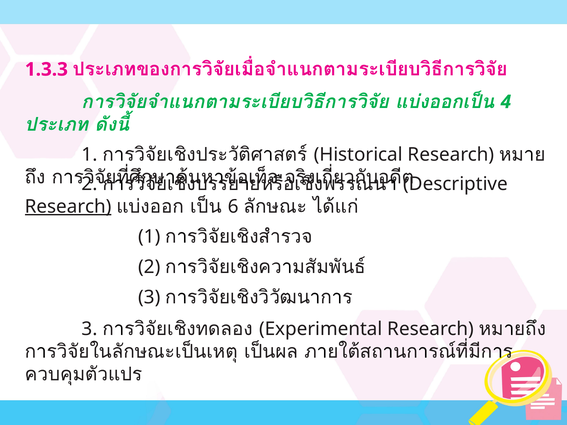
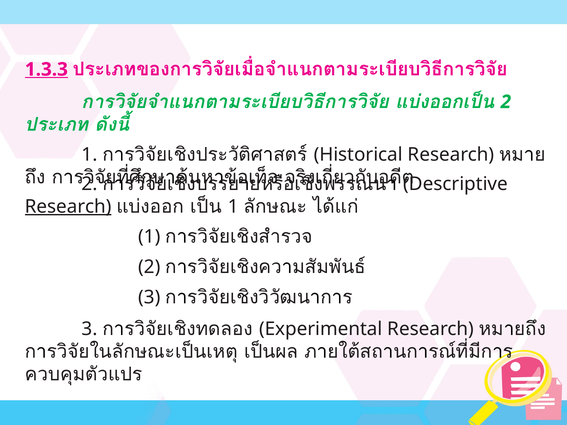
1.3.3 underline: none -> present (46, 69)
4: 4 -> 2 (506, 102)
6: 6 -> 1 (233, 207)
